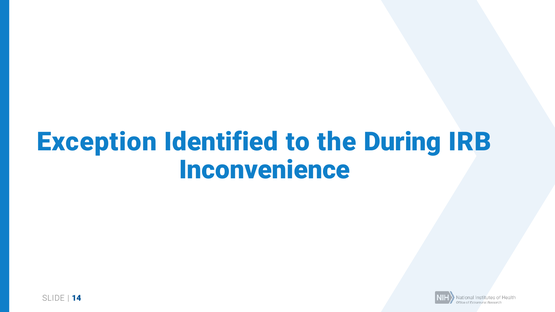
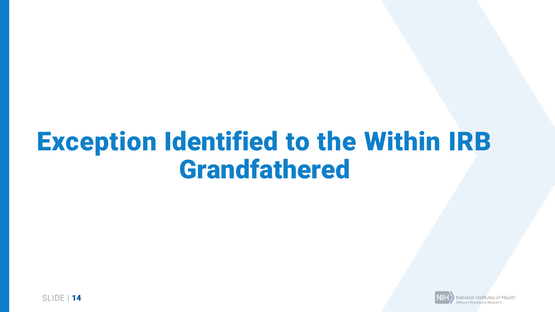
During: During -> Within (402, 142)
Inconvenience: Inconvenience -> Grandfathered (265, 170)
